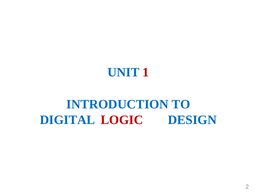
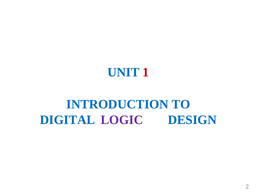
LOGIC colour: red -> purple (122, 120)
